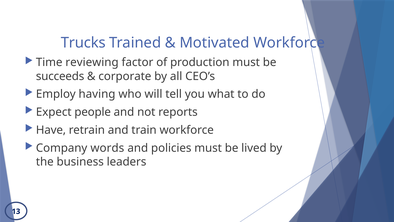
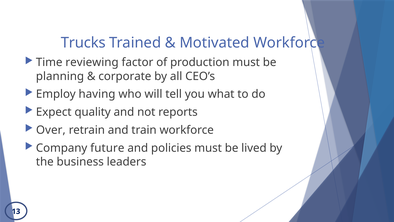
succeeds: succeeds -> planning (60, 76)
people: people -> quality (93, 112)
Have: Have -> Over (51, 130)
words: words -> future (107, 148)
